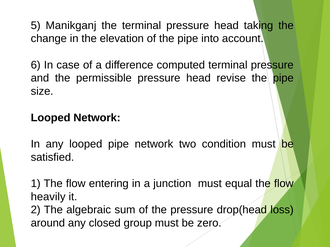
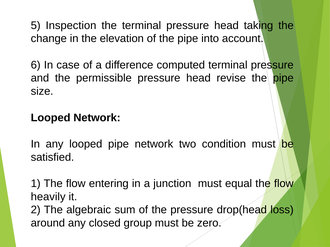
Manikganj: Manikganj -> Inspection (71, 25)
